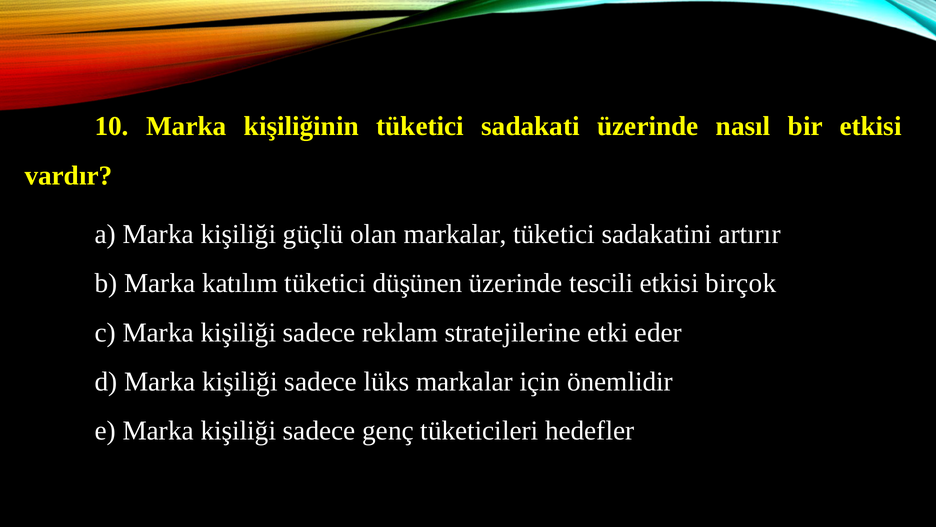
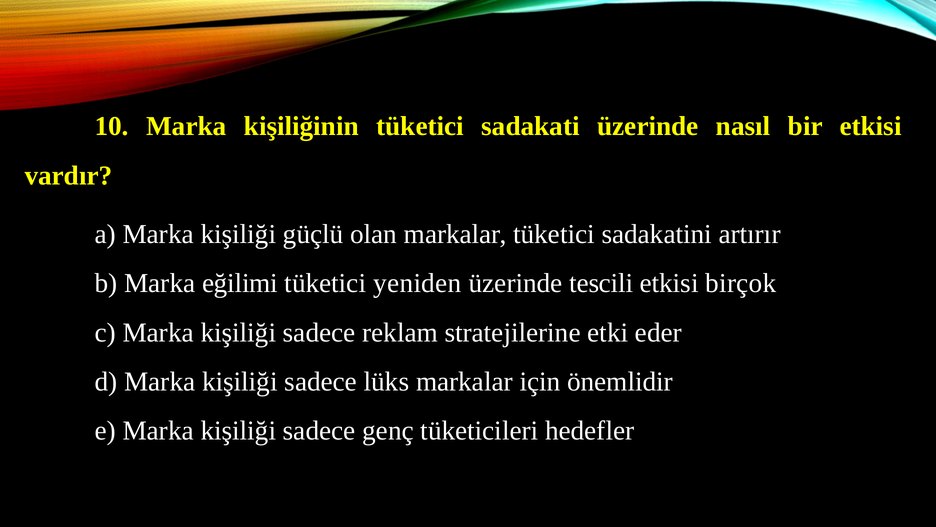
katılım: katılım -> eğilimi (240, 283)
düşünen: düşünen -> yeniden (417, 283)
